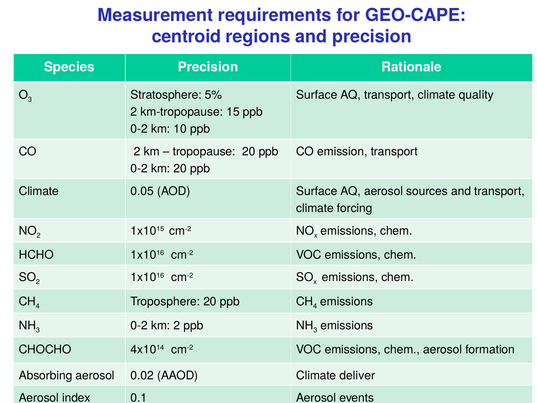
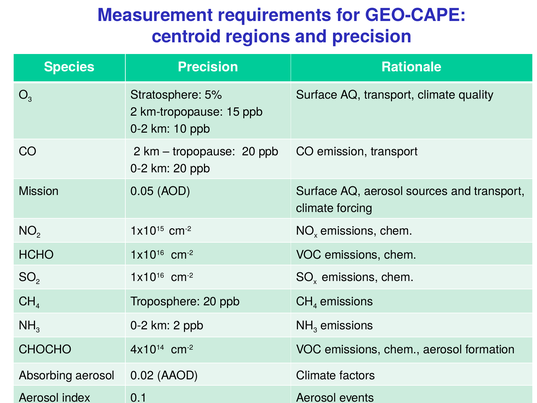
Climate: Climate -> Mission (39, 191)
deliver: deliver -> factors (357, 375)
